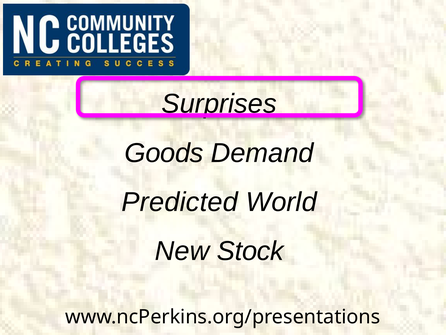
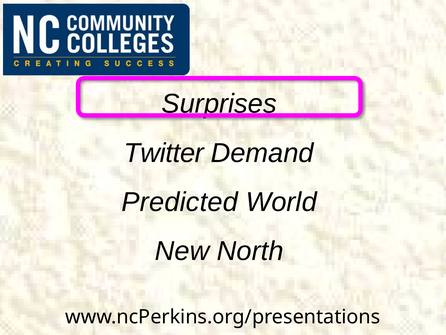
Goods: Goods -> Twitter (164, 153)
Stock: Stock -> North (250, 251)
